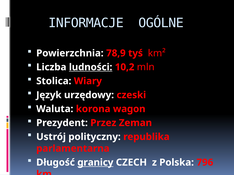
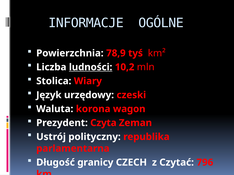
Przez: Przez -> Czyta (103, 123)
granicy underline: present -> none (95, 163)
Polska: Polska -> Czytać (177, 163)
